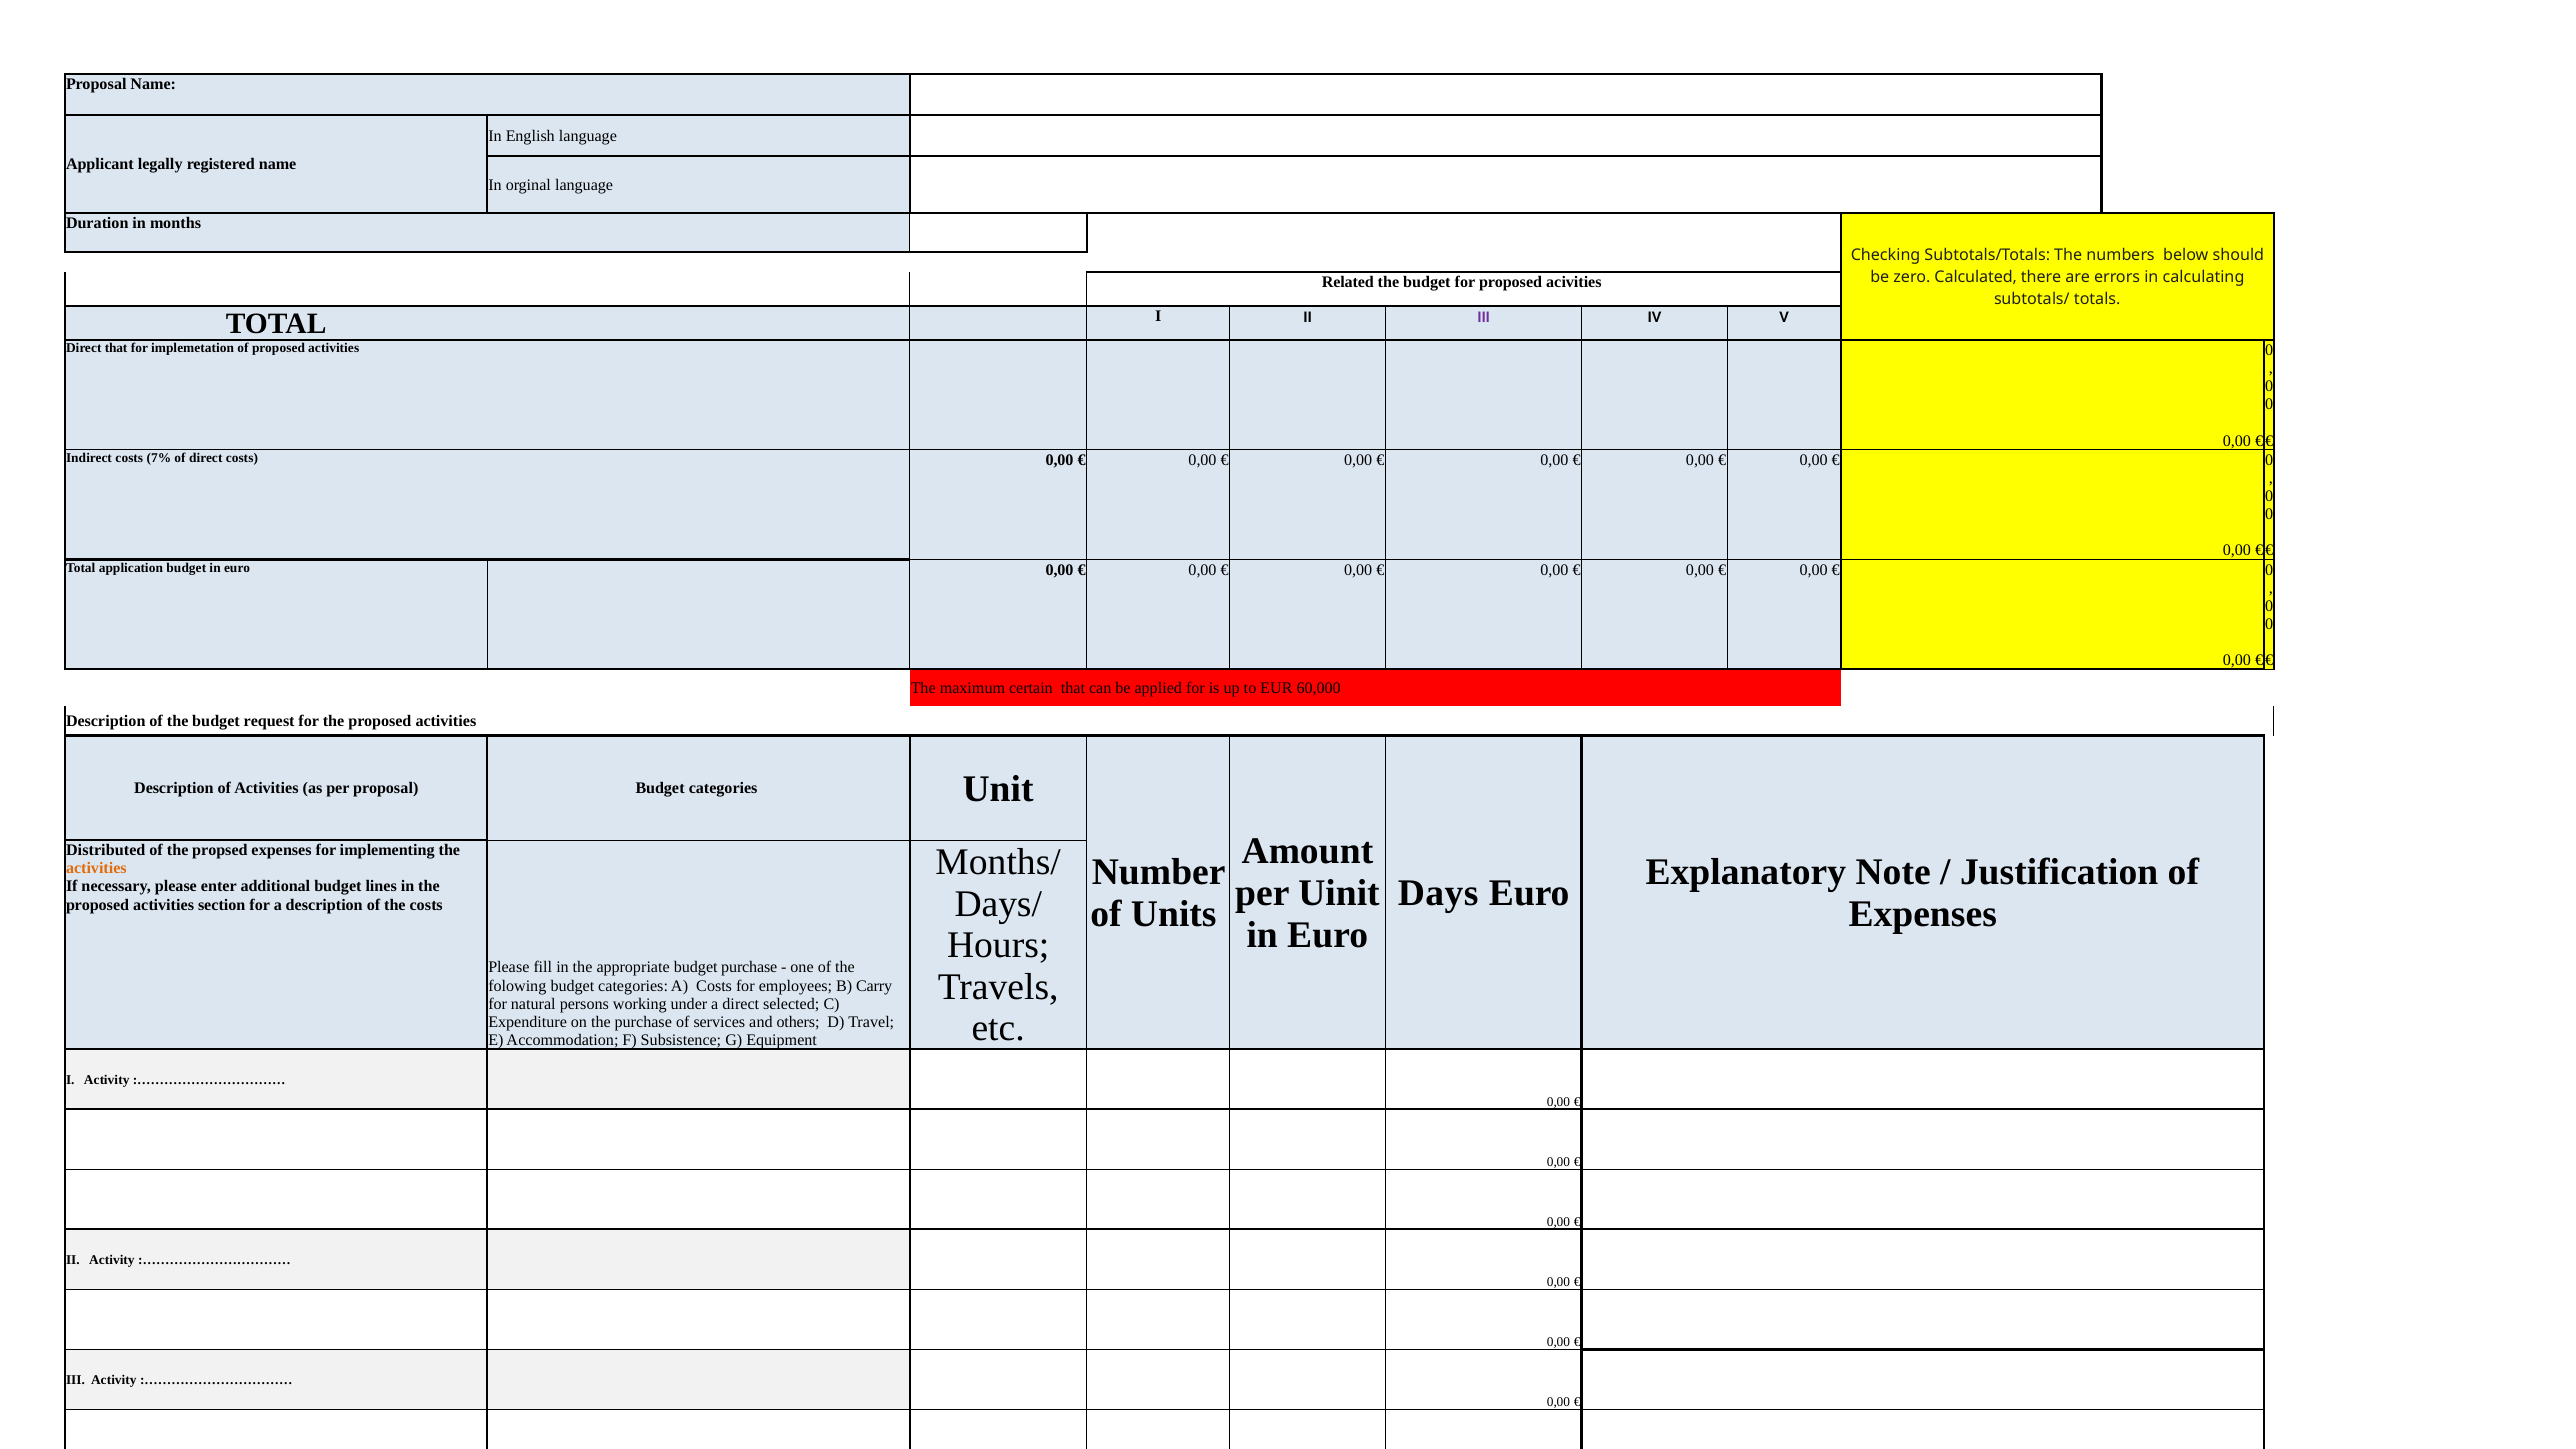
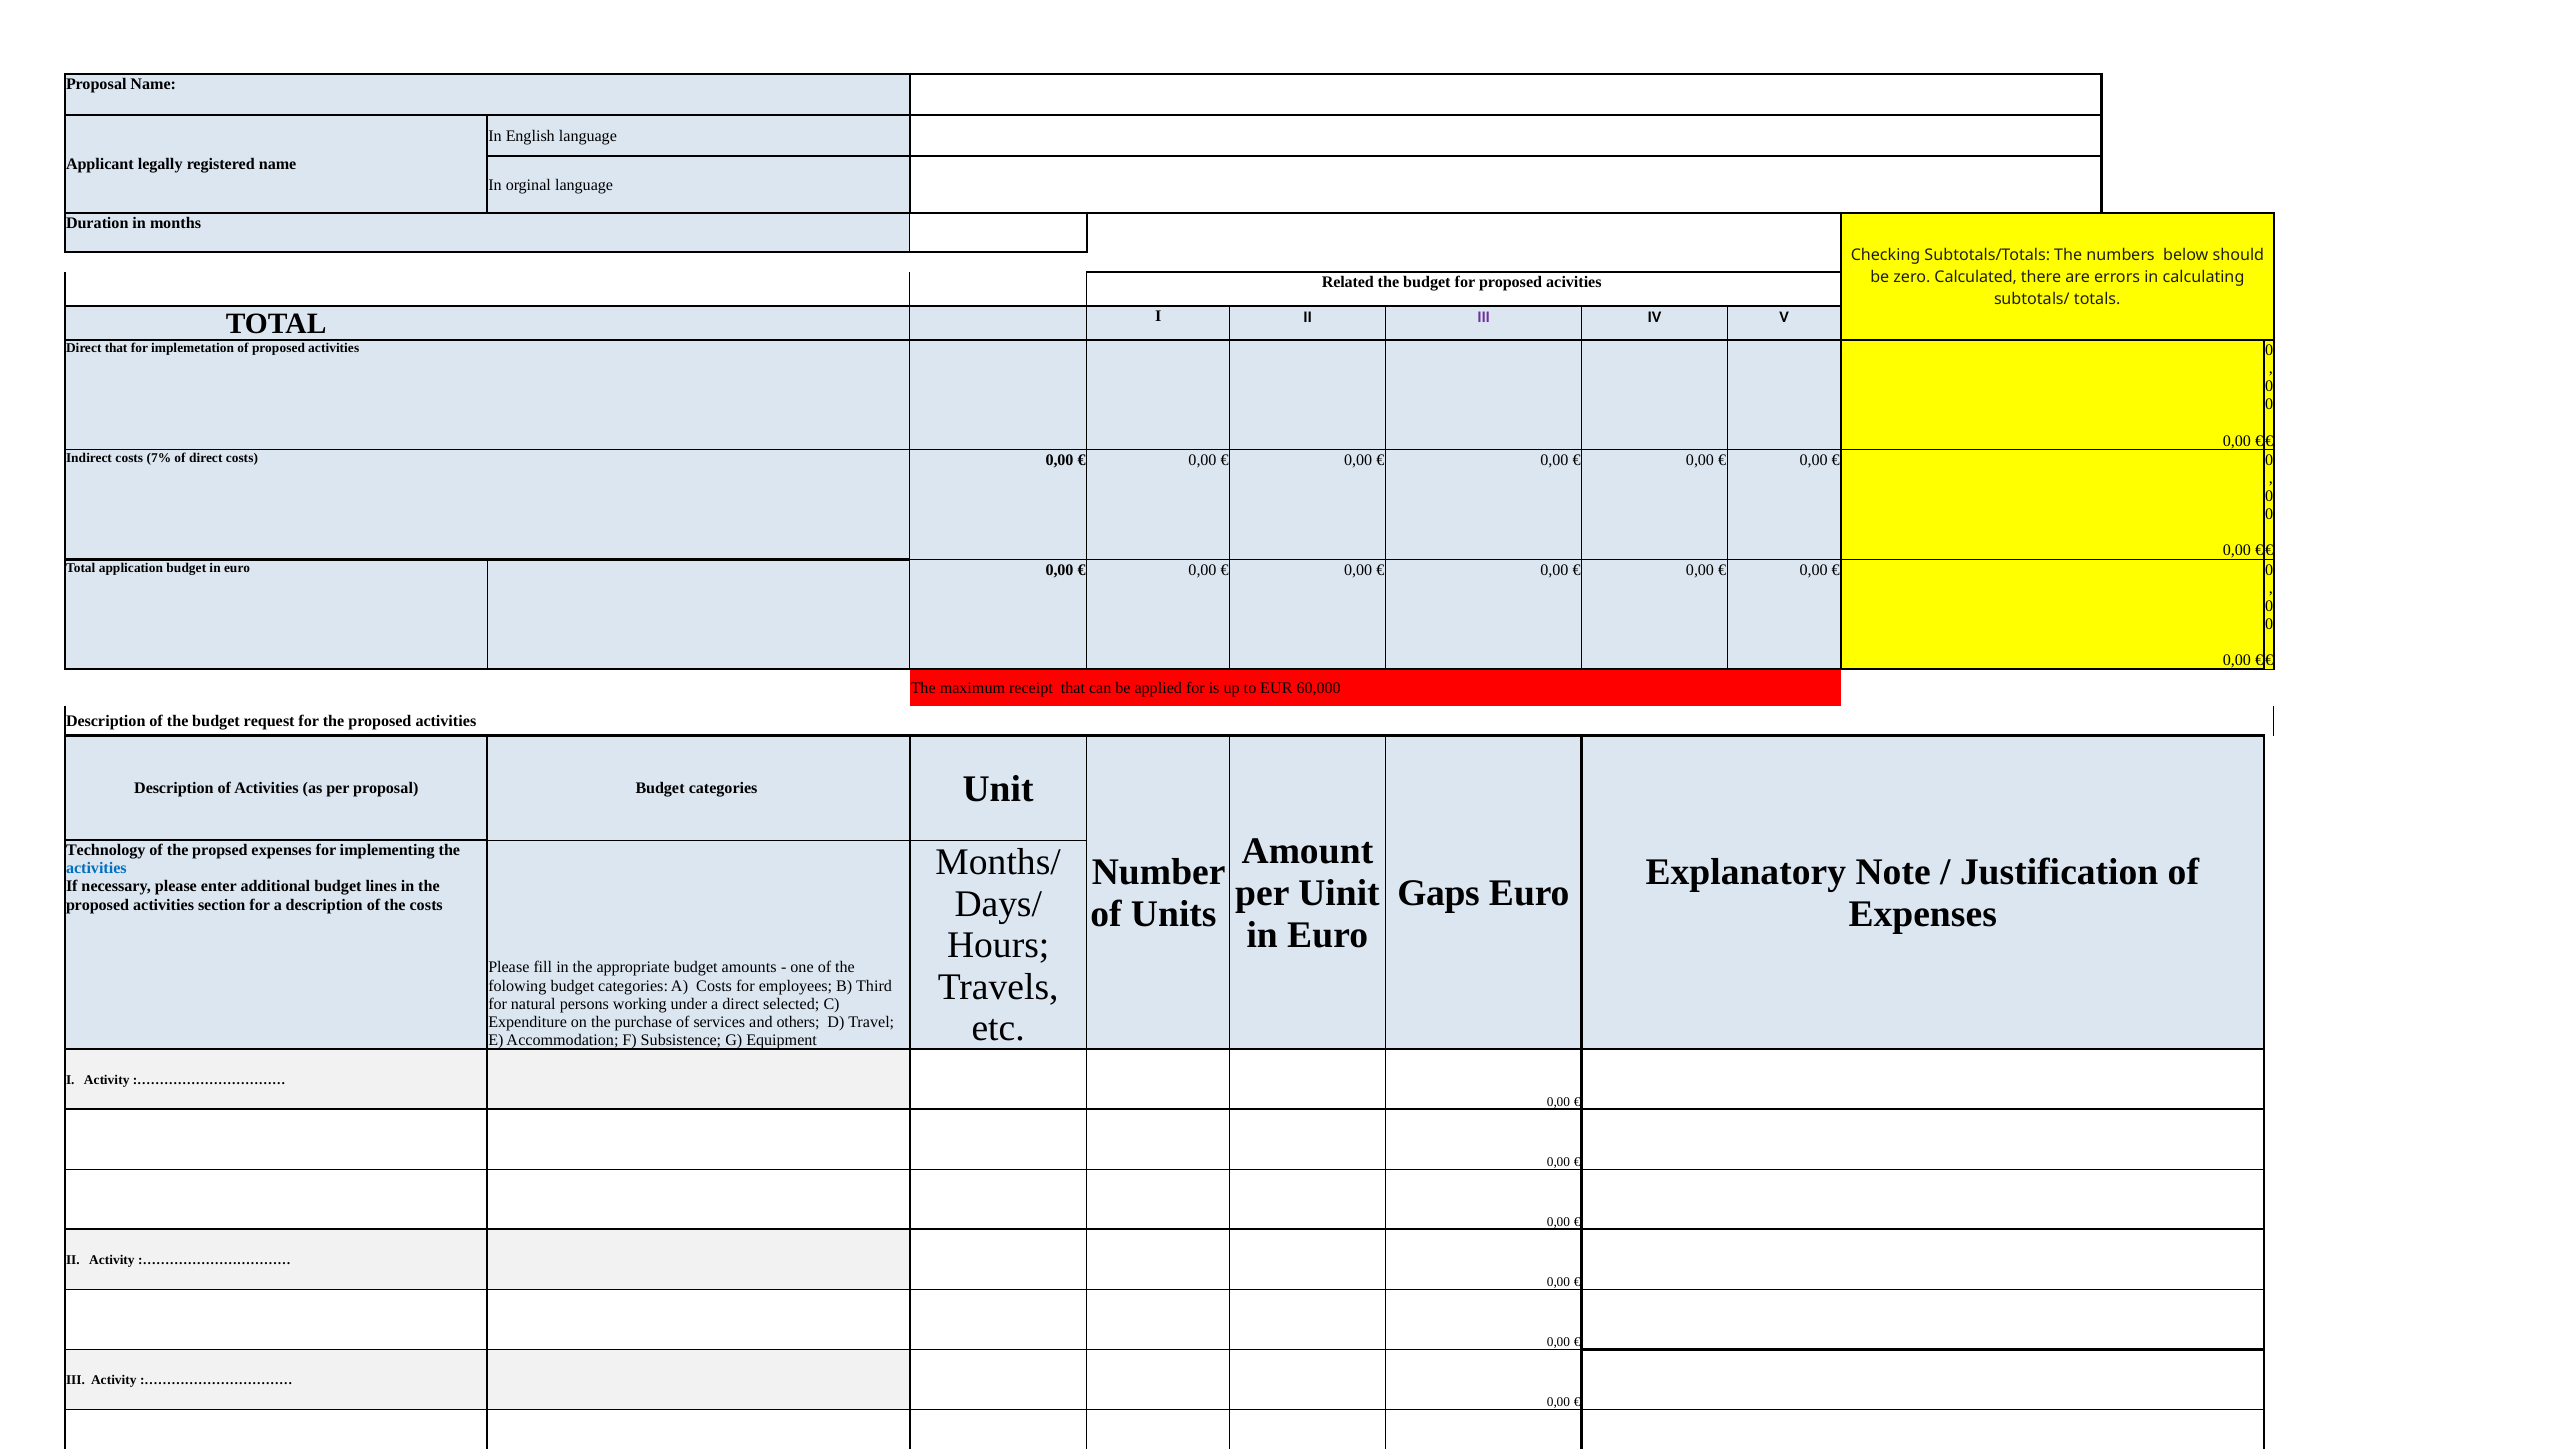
certain: certain -> receipt (1031, 688)
Distributed: Distributed -> Technology (106, 850)
activities colour: orange -> blue (96, 869)
Days: Days -> Gaps (1439, 893)
budget purchase: purchase -> amounts (749, 968)
Carry: Carry -> Third (874, 986)
